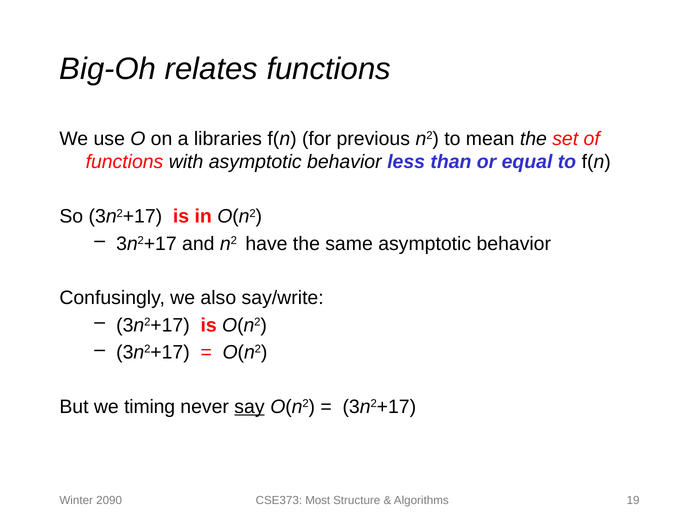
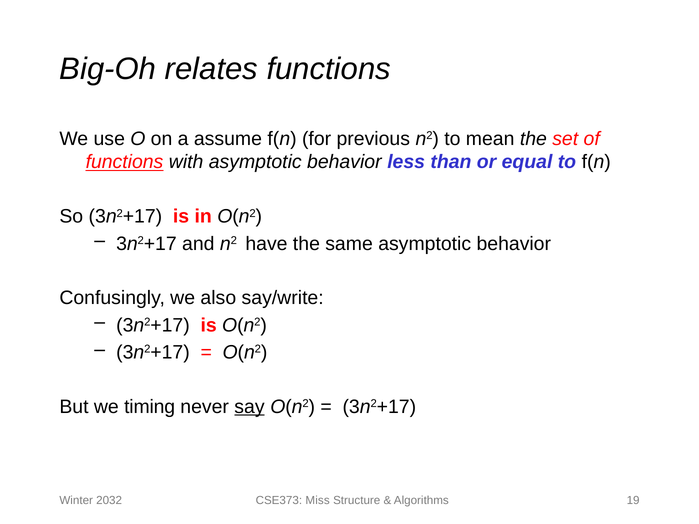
libraries: libraries -> assume (228, 139)
functions underline: none -> present (124, 162)
2090: 2090 -> 2032 (109, 501)
Most: Most -> Miss (318, 501)
